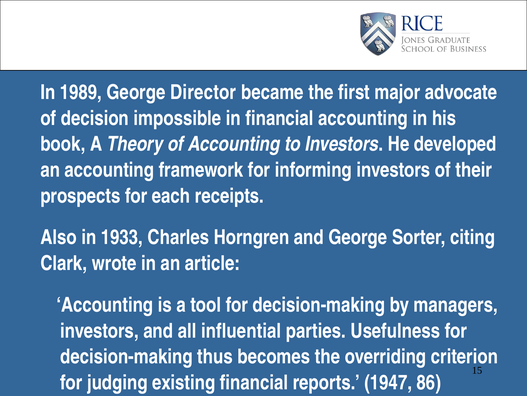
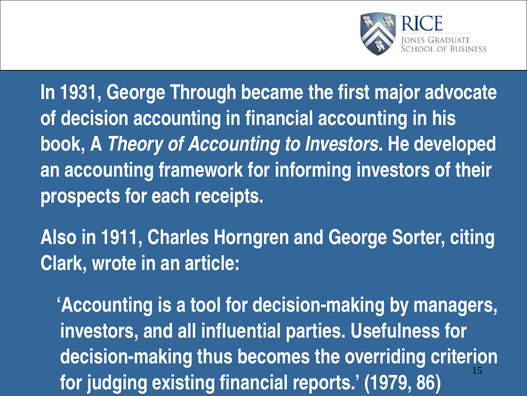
1989: 1989 -> 1931 (81, 92)
Director: Director -> Through (203, 92)
decision impossible: impossible -> accounting (178, 118)
1933: 1933 -> 1911 (122, 237)
1947: 1947 -> 1979 (388, 382)
